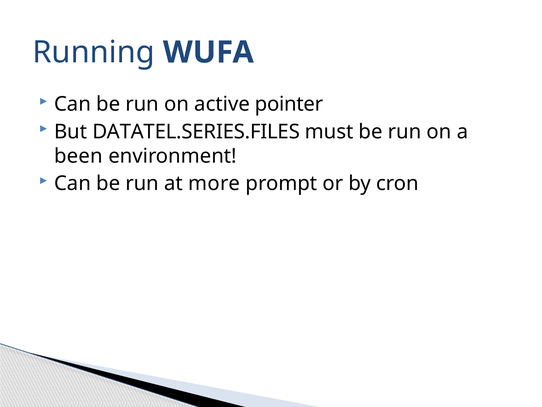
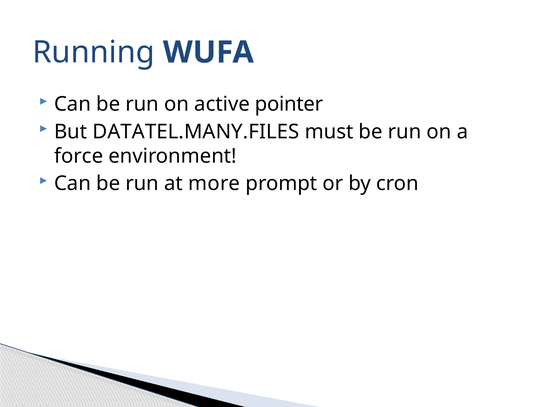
DATATEL.SERIES.FILES: DATATEL.SERIES.FILES -> DATATEL.MANY.FILES (196, 132)
been: been -> force (79, 156)
